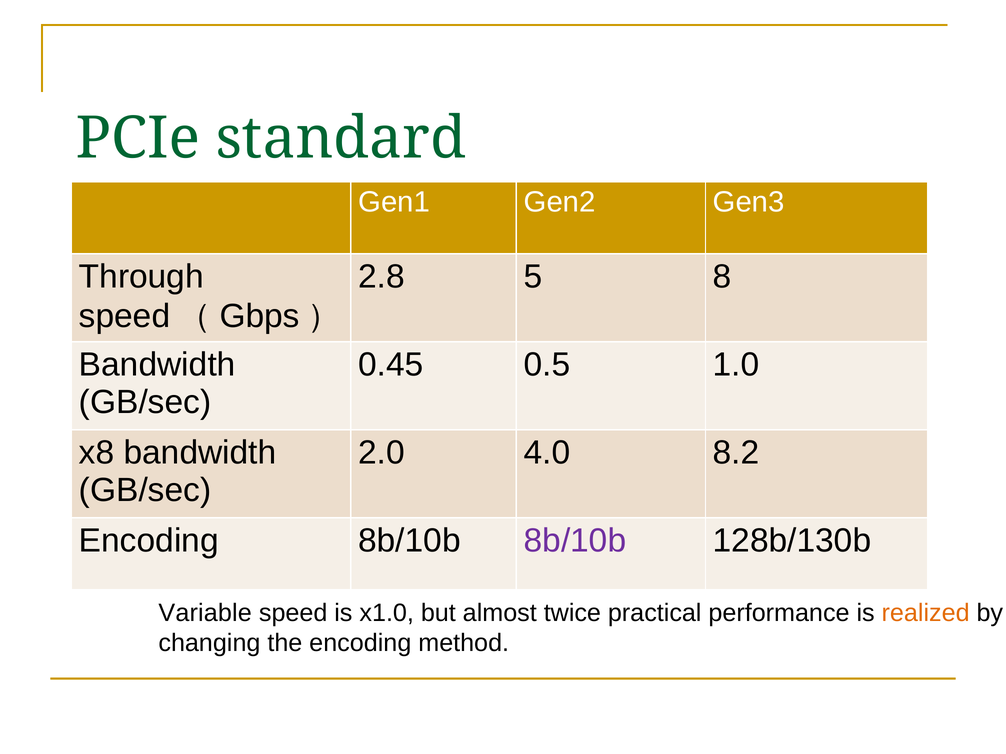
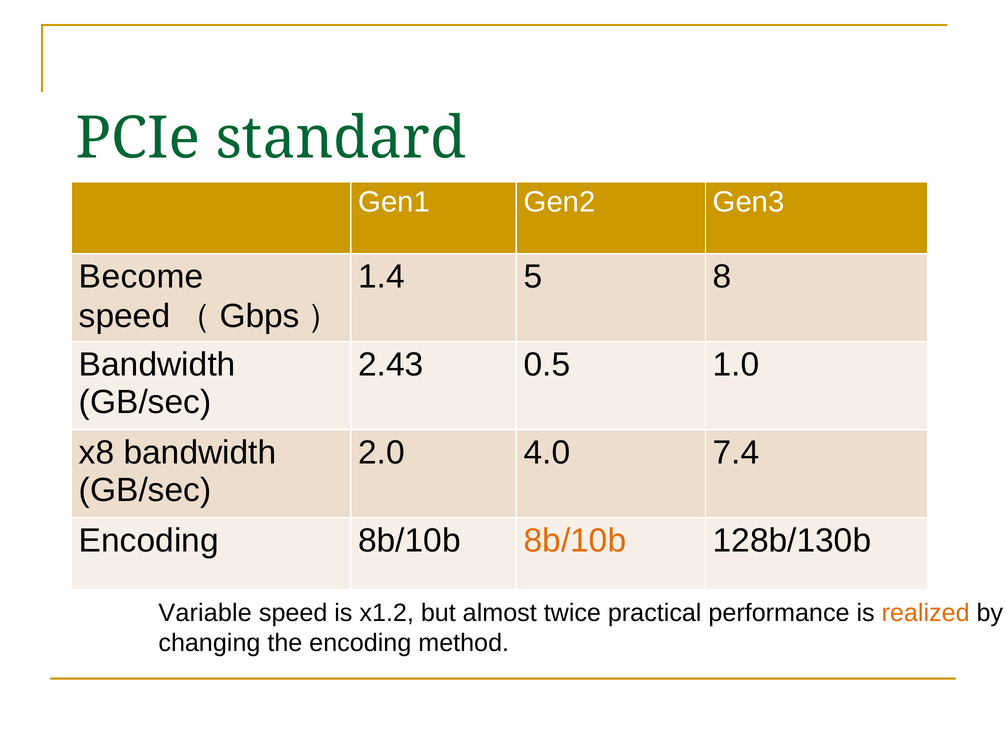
Through: Through -> Become (141, 277)
2.8: 2.8 -> 1.4 (381, 277)
0.45: 0.45 -> 2.43 (391, 365)
8.2: 8.2 -> 7.4 (736, 453)
8b/10b colour: purple -> orange (575, 541)
x1.0: x1.0 -> x1.2 (387, 613)
